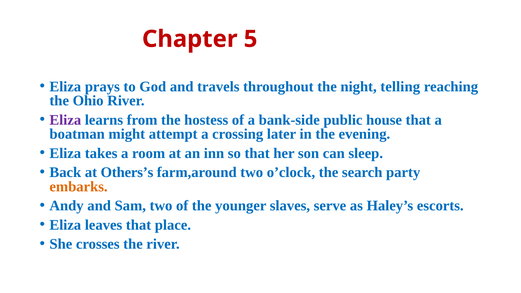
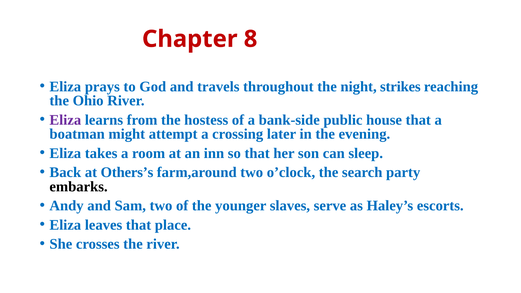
5: 5 -> 8 (251, 39)
telling: telling -> strikes (400, 87)
embarks colour: orange -> black (79, 187)
